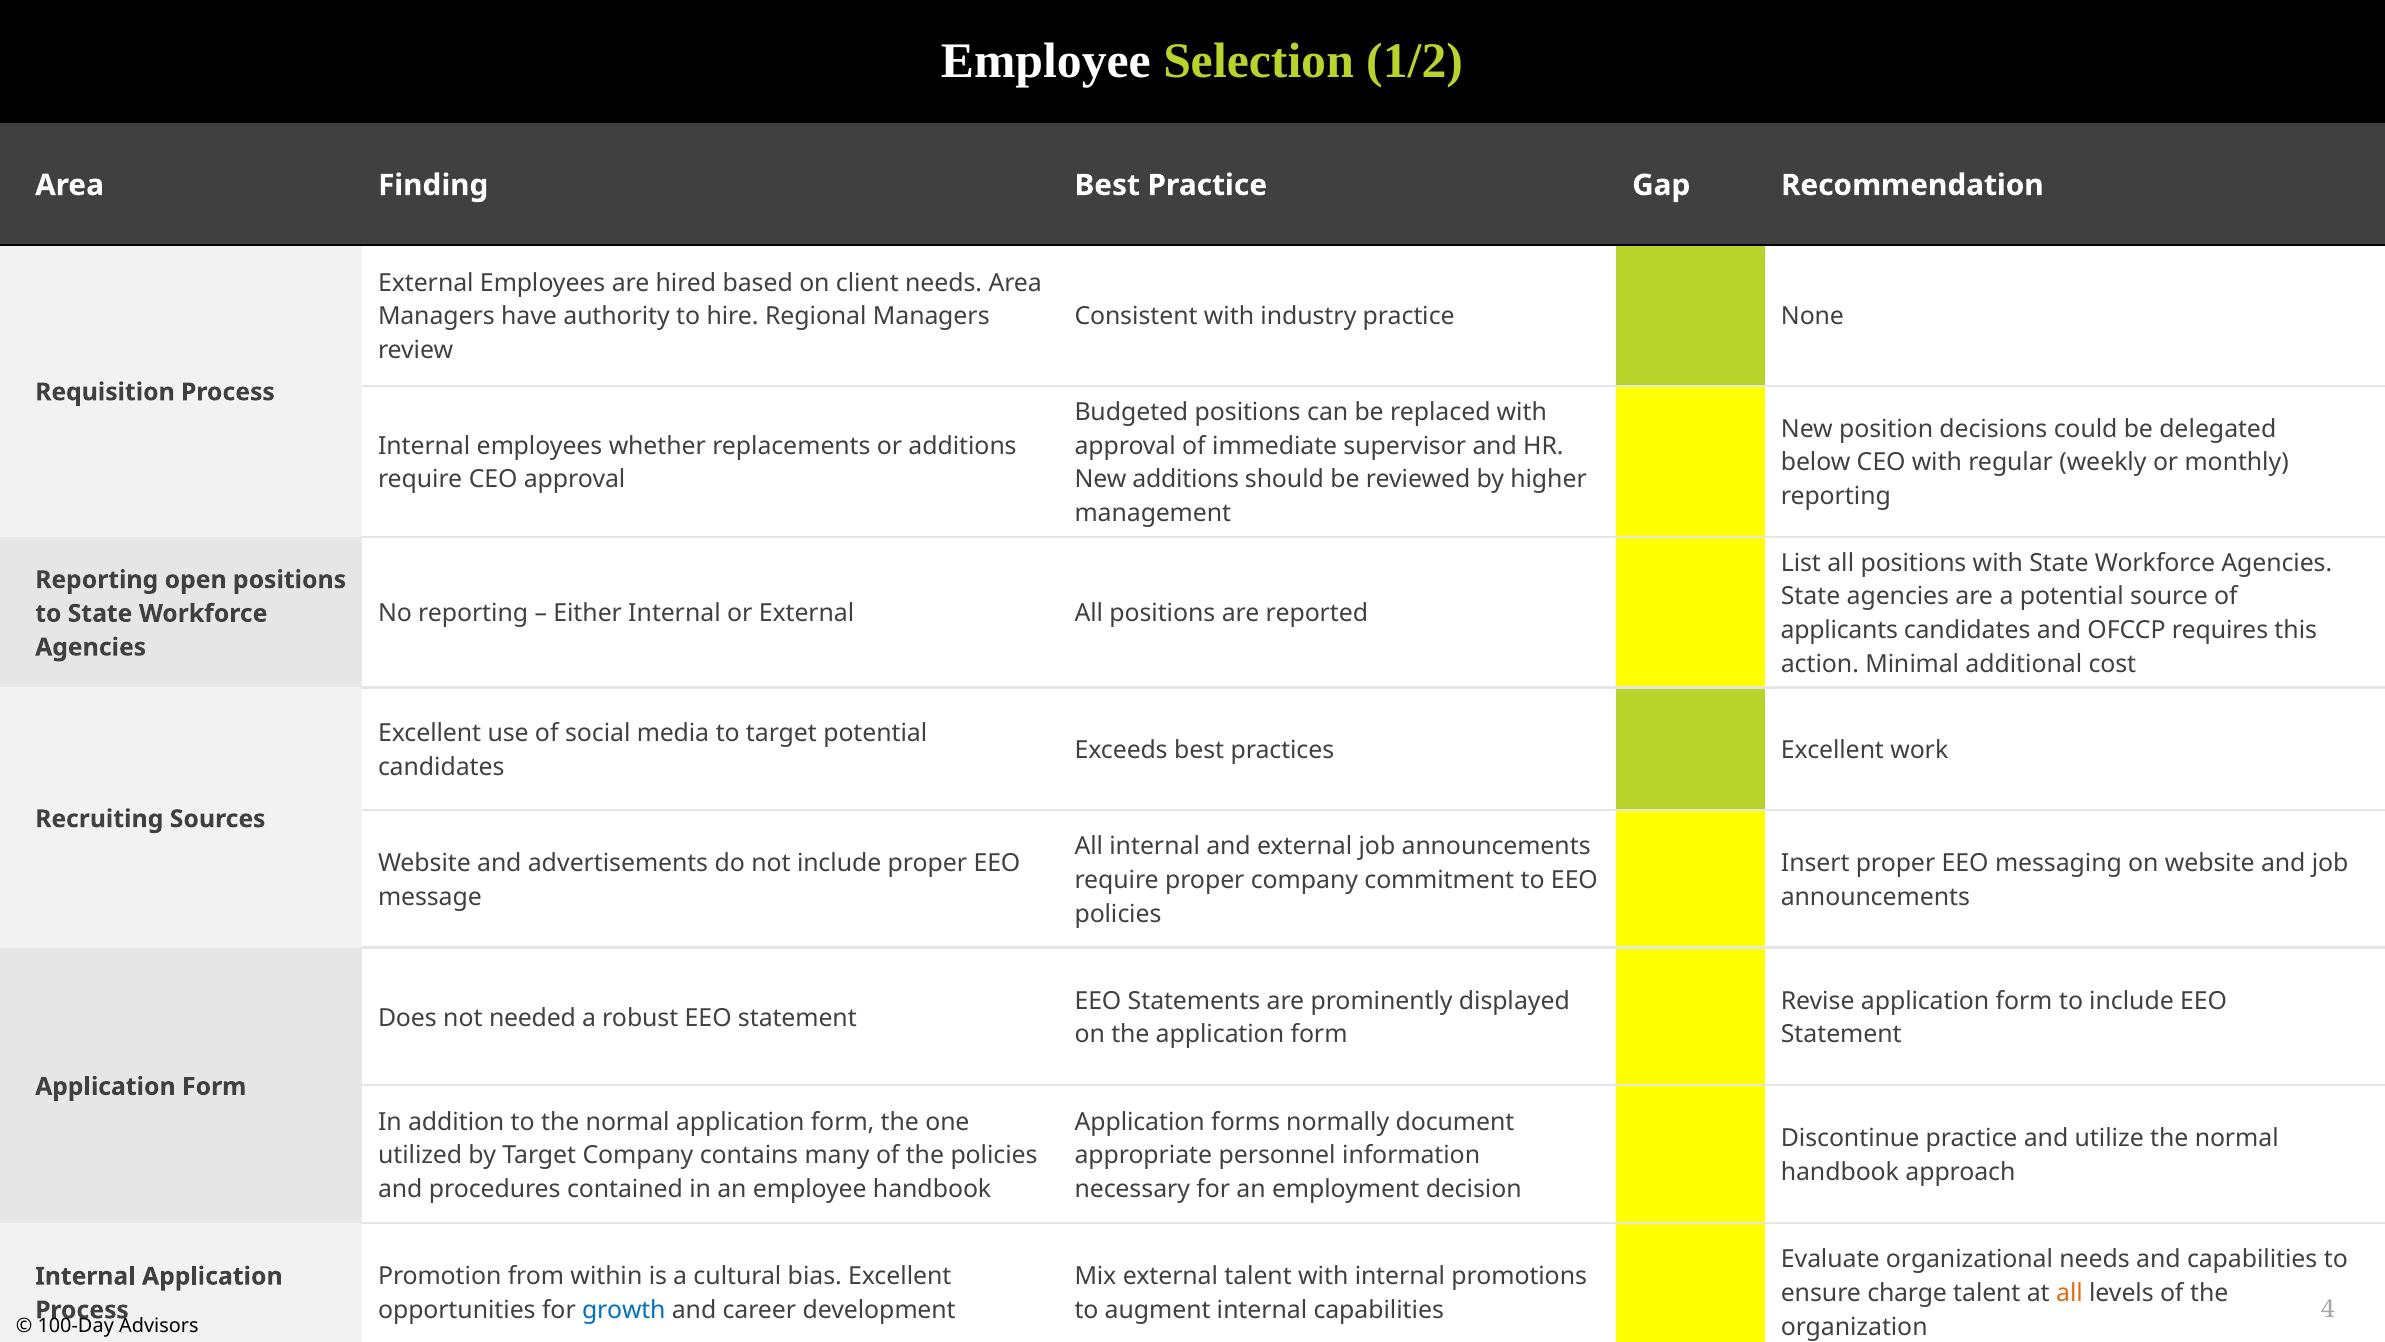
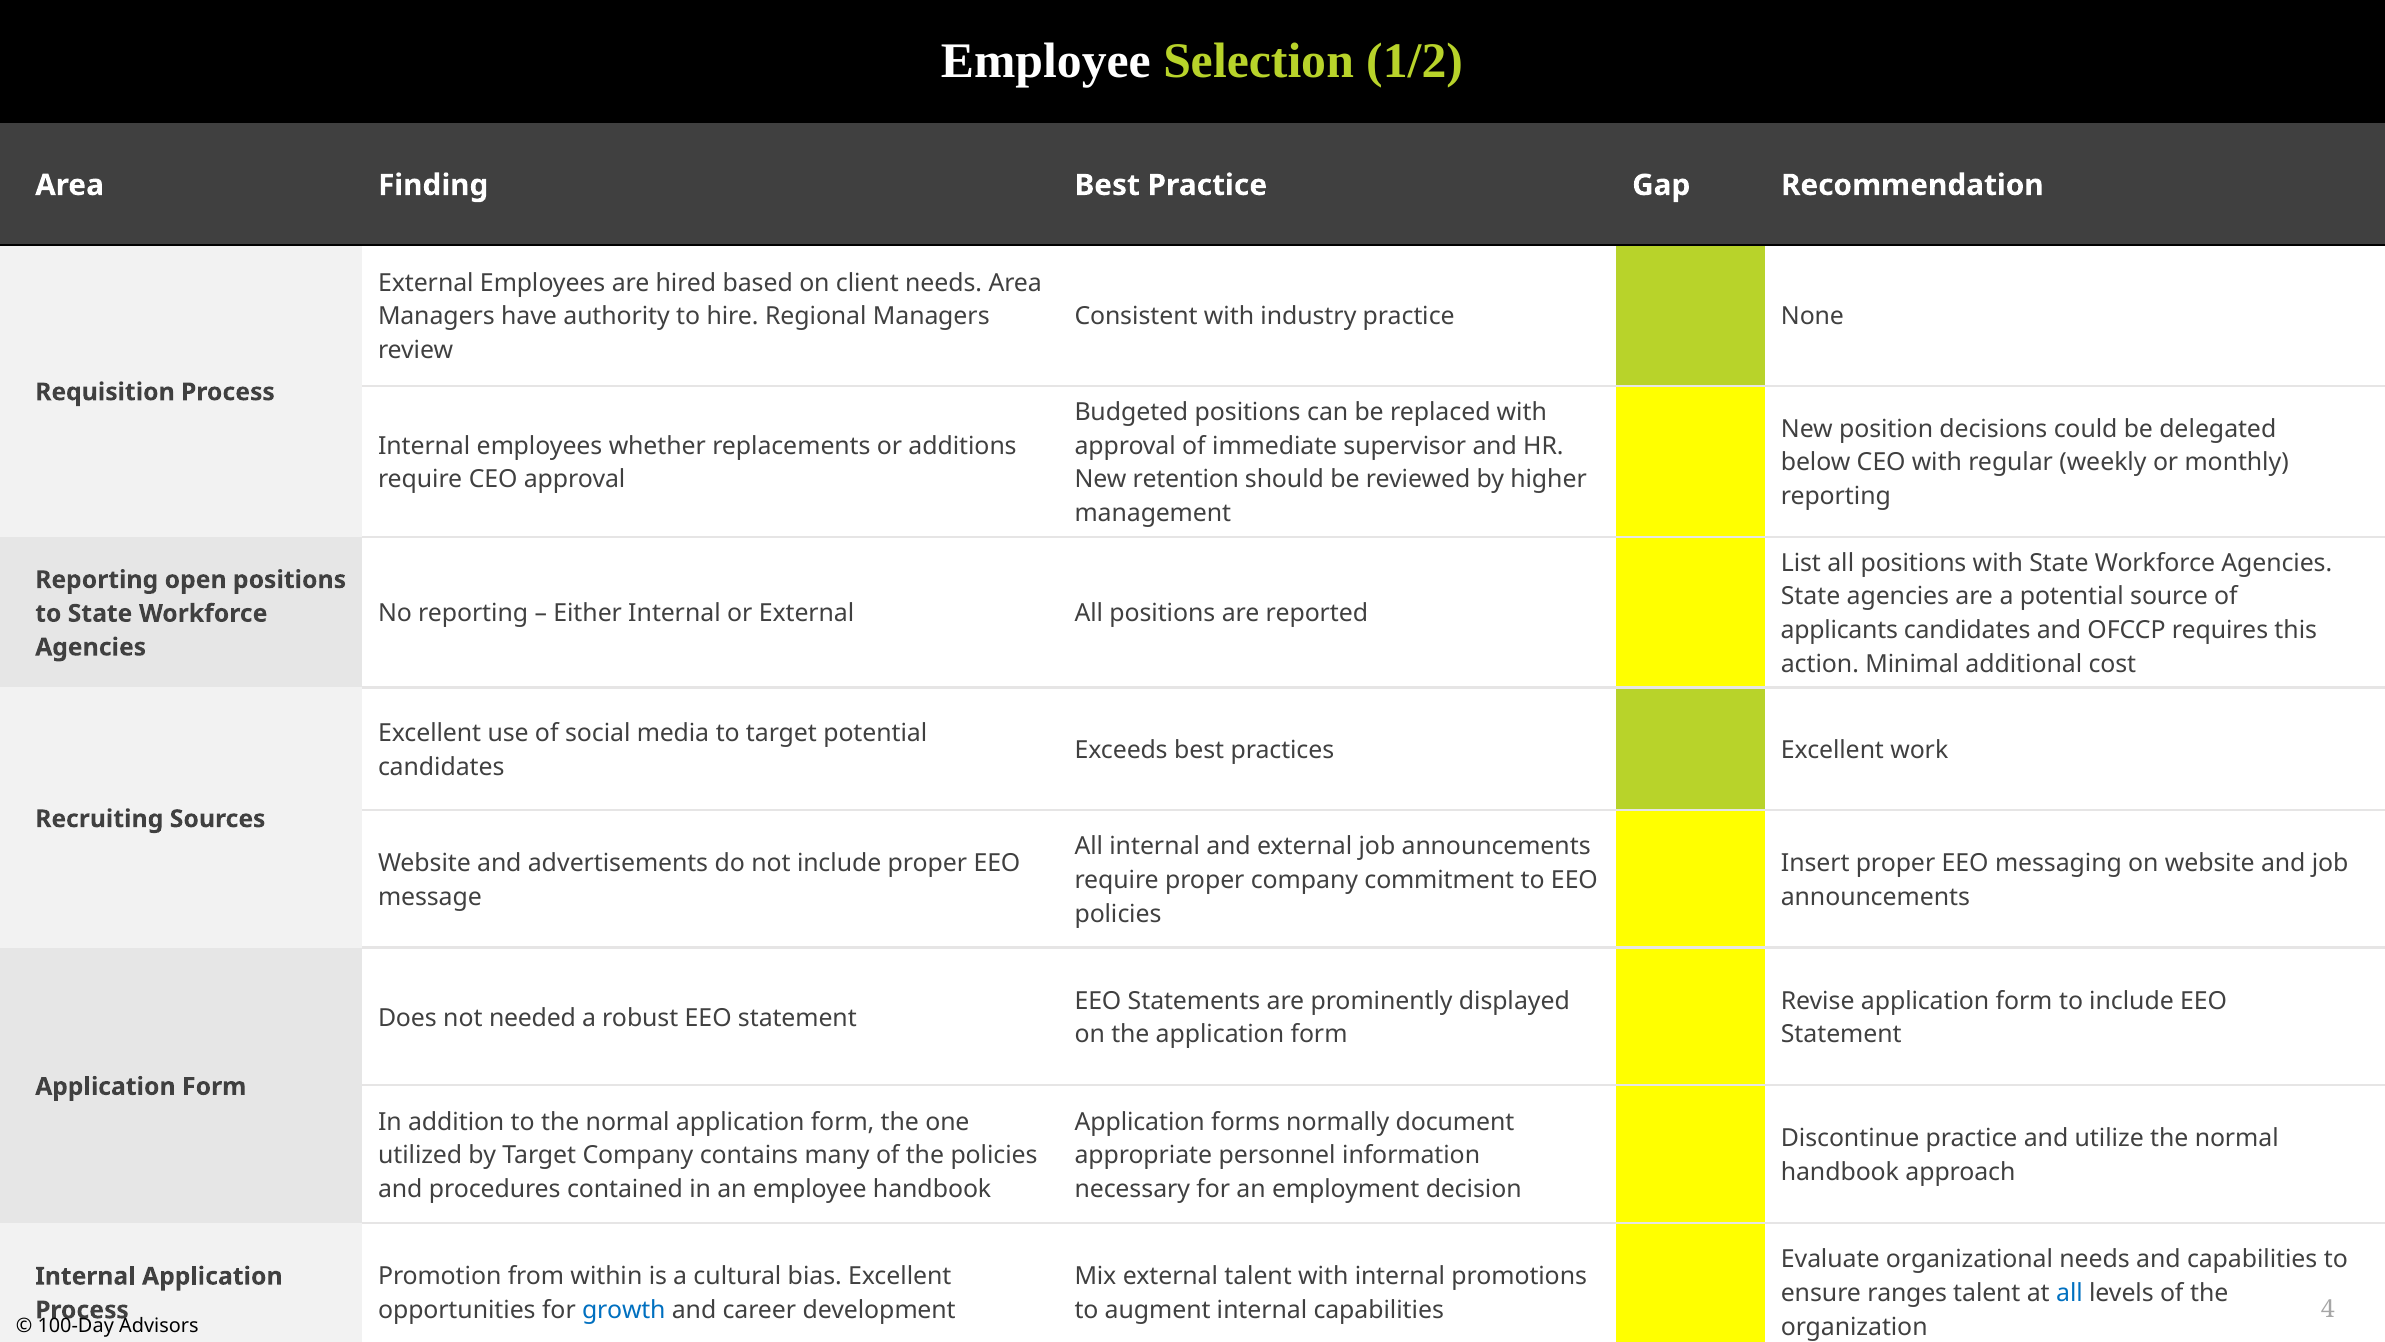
New additions: additions -> retention (1186, 479)
charge: charge -> ranges (1907, 1293)
all colour: orange -> blue (2069, 1293)
